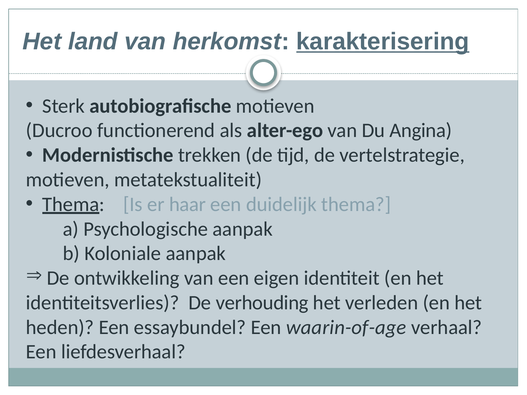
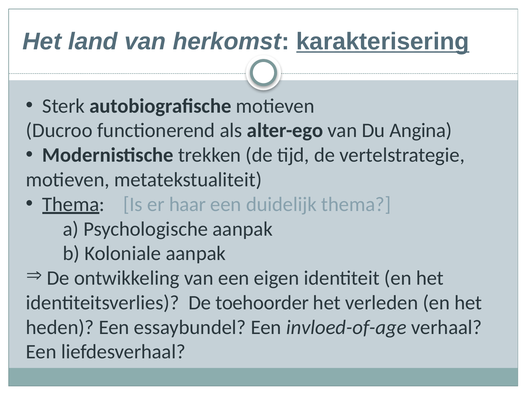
verhouding: verhouding -> toehoorder (262, 303)
waarin-of-age: waarin-of-age -> invloed-of-age (346, 327)
